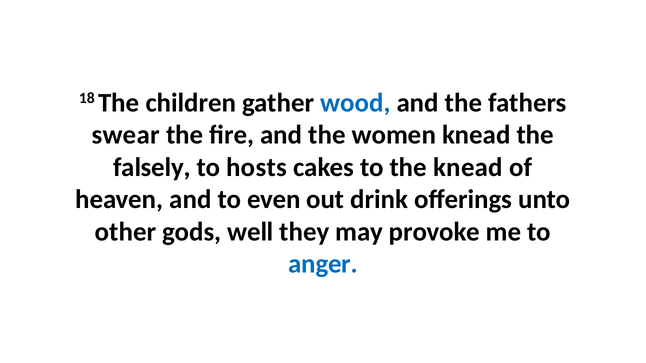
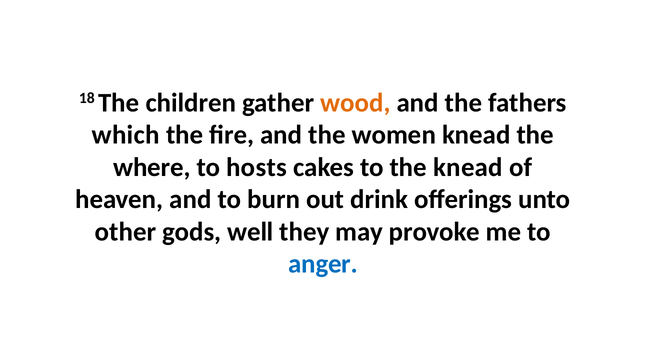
wood colour: blue -> orange (355, 103)
swear: swear -> which (126, 135)
falsely: falsely -> where (152, 167)
even: even -> burn (274, 200)
